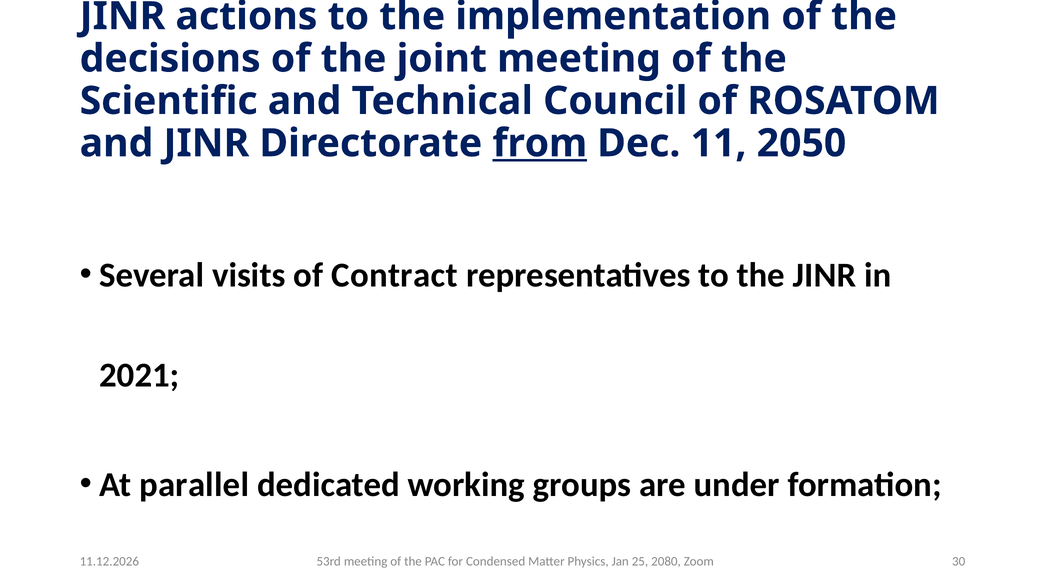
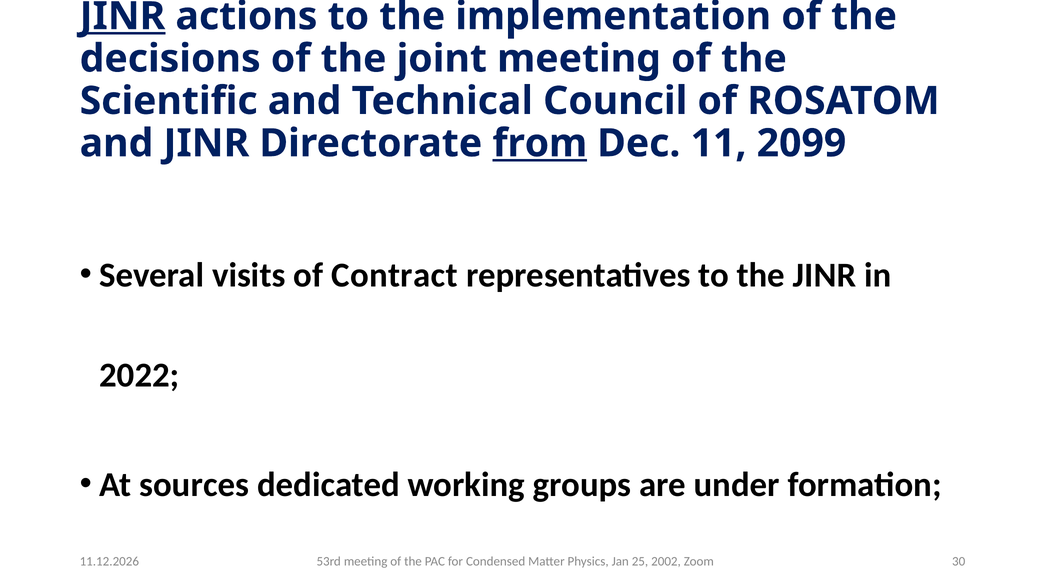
JINR underline: none -> present (123, 16)
2050: 2050 -> 2099 (801, 143)
2021: 2021 -> 2022 (139, 375)
parallel: parallel -> sources (194, 484)
2080: 2080 -> 2002 (666, 561)
